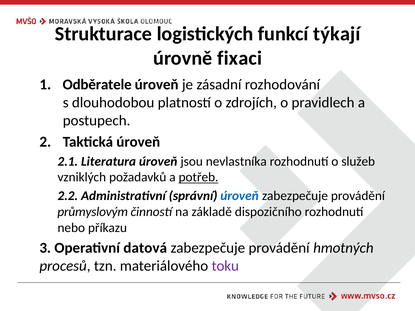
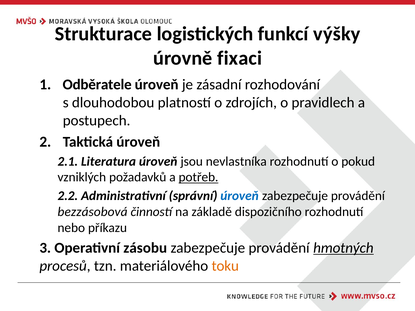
týkají: týkají -> výšky (337, 34)
služeb: služeb -> pokud (358, 161)
průmyslovým: průmyslovým -> bezzásobová (93, 212)
datová: datová -> zásobu (145, 248)
hmotných underline: none -> present (343, 248)
toku colour: purple -> orange (225, 266)
